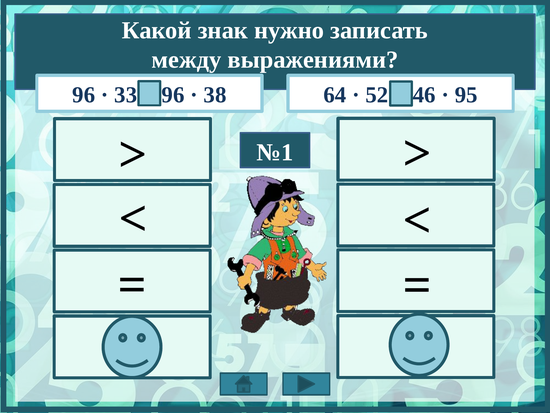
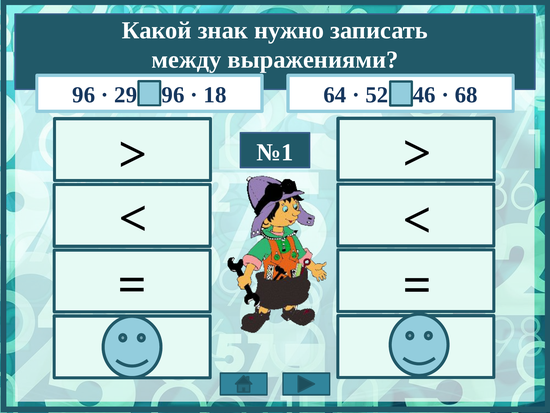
33: 33 -> 29 (126, 95)
38: 38 -> 18 (215, 95)
95: 95 -> 68 (466, 95)
